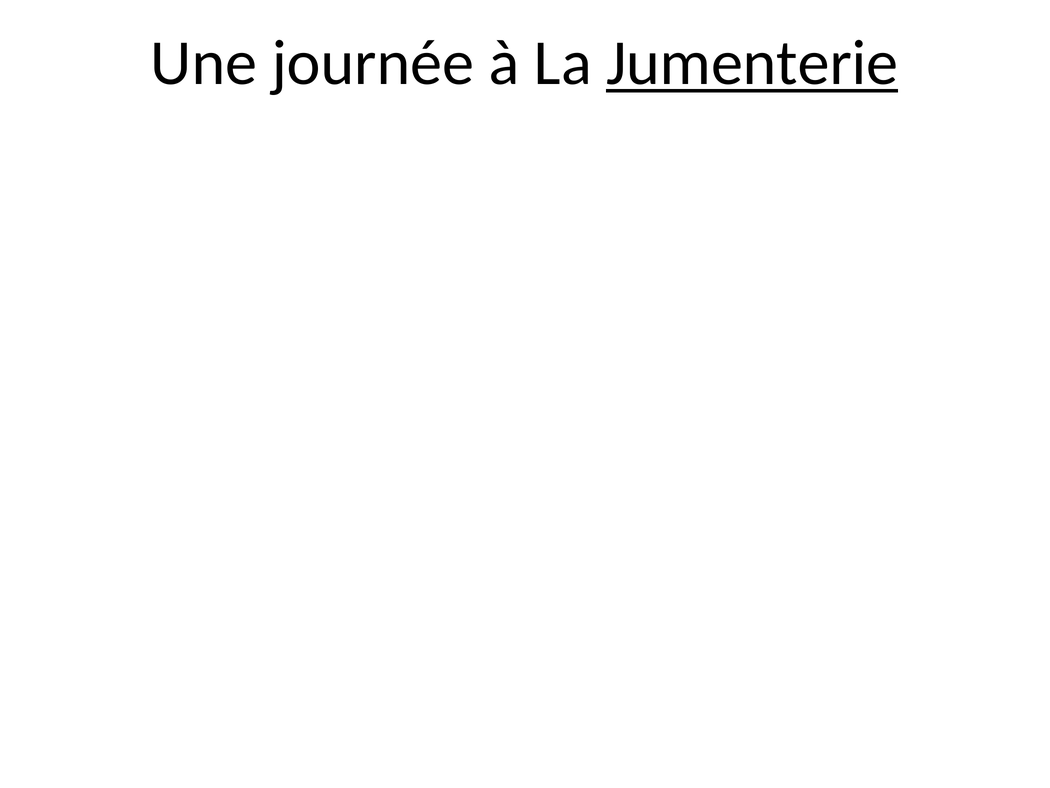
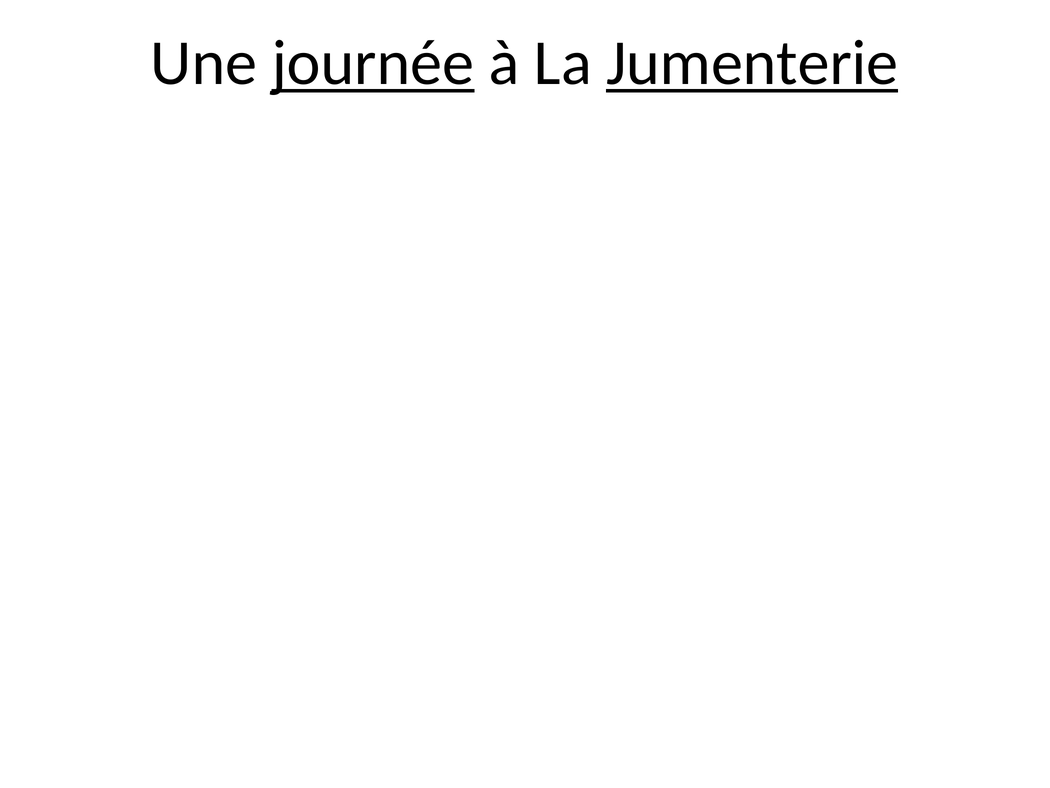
journée underline: none -> present (373, 63)
